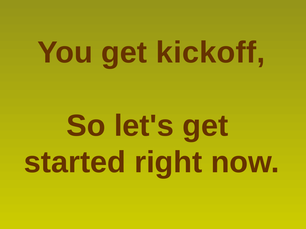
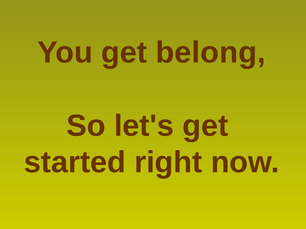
kickoff: kickoff -> belong (211, 53)
